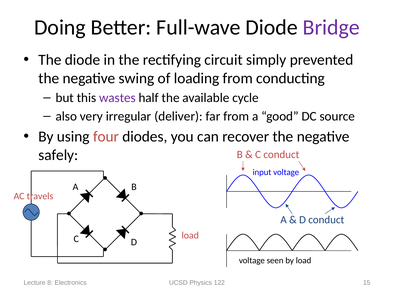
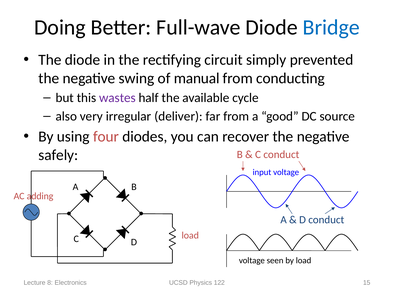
Bridge colour: purple -> blue (331, 27)
loading: loading -> manual (197, 78)
travels: travels -> adding (40, 196)
